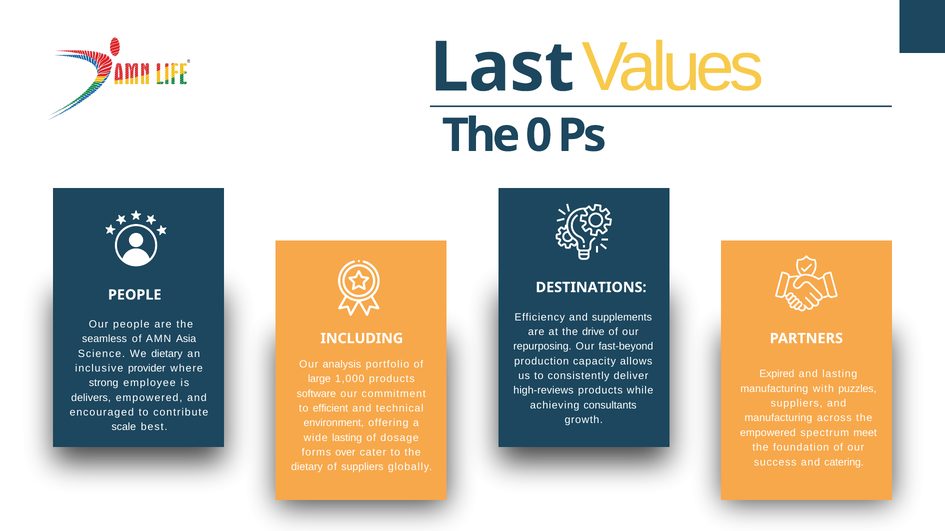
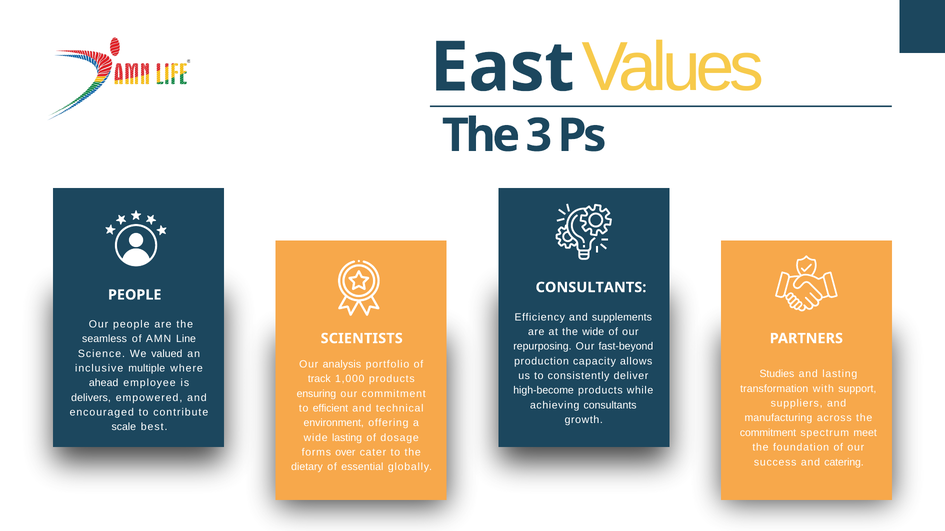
Last: Last -> East (502, 68)
0: 0 -> 3 (539, 136)
DESTINATIONS: DESTINATIONS -> CONSULTANTS (591, 288)
the drive: drive -> wide (593, 332)
Asia: Asia -> Line (186, 339)
INCLUDING: INCLUDING -> SCIENTISTS (362, 339)
We dietary: dietary -> valued (167, 354)
provider: provider -> multiple (147, 369)
Expired: Expired -> Studies (777, 374)
large: large -> track (319, 379)
strong: strong -> ahead (104, 383)
manufacturing: manufacturing -> transformation (774, 389)
puzzles: puzzles -> support (857, 389)
high-reviews: high-reviews -> high-become (544, 391)
software: software -> ensuring (316, 394)
empowered: empowered -> commitment (768, 433)
of suppliers: suppliers -> essential (362, 467)
